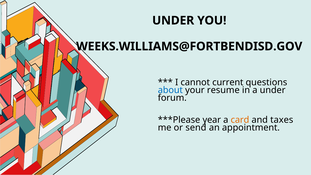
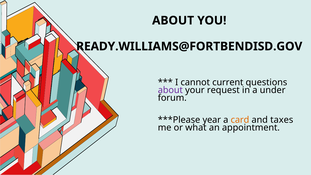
UNDER: UNDER -> ABOUT (173, 20)
WEEKS.WILLIAMS@FORTBENDISD.GOV: WEEKS.WILLIAMS@FORTBENDISD.GOV -> READY.WILLIAMS@FORTBENDISD.GOV (189, 46)
about colour: blue -> purple (170, 90)
resume: resume -> request (223, 90)
send: send -> what (196, 128)
